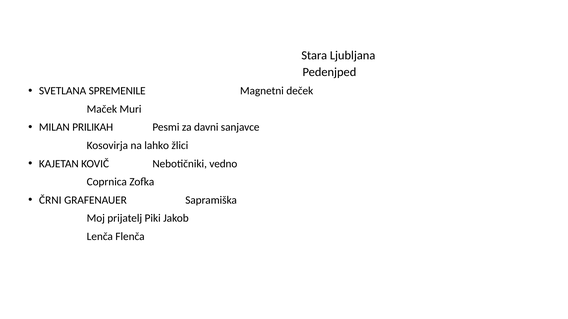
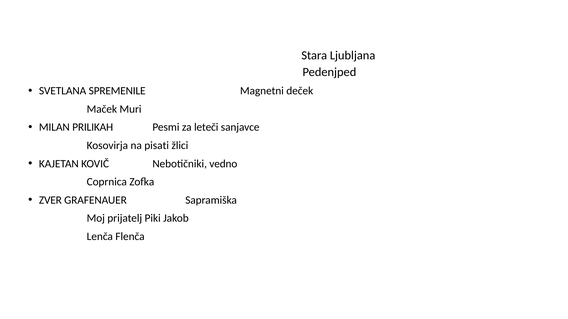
davni: davni -> leteči (206, 127)
lahko: lahko -> pisati (157, 146)
ČRNI: ČRNI -> ZVER (50, 200)
